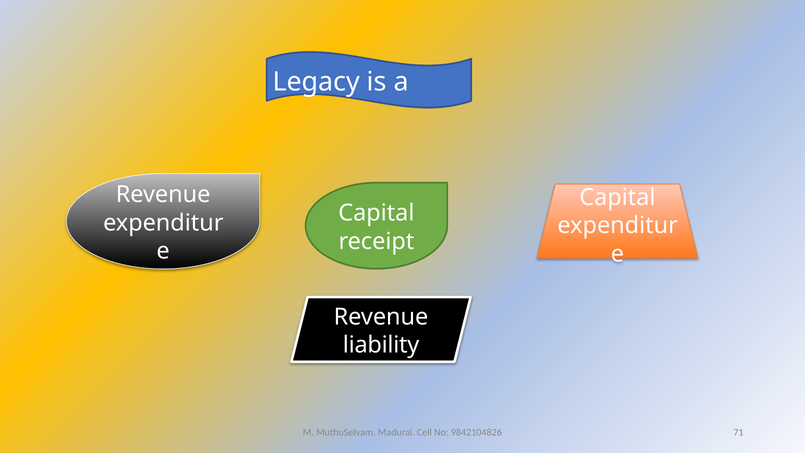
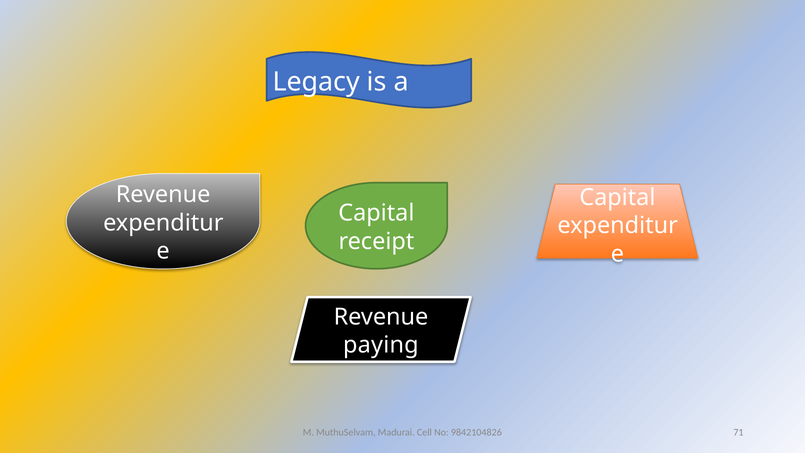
liability: liability -> paying (381, 345)
